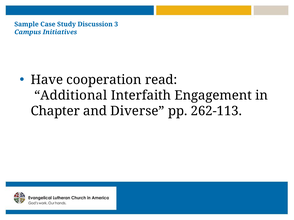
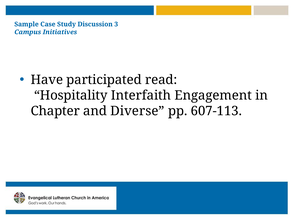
cooperation: cooperation -> participated (104, 80)
Additional: Additional -> Hospitality (71, 96)
262-113: 262-113 -> 607-113 (216, 111)
